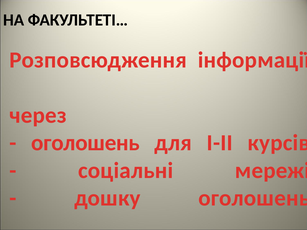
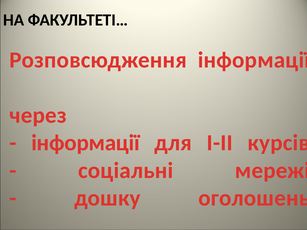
оголошень: оголошень -> інформації (86, 143)
